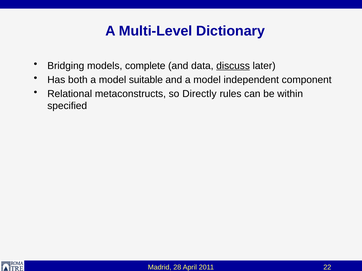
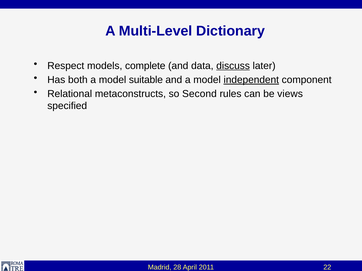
Bridging: Bridging -> Respect (66, 66)
independent underline: none -> present (251, 80)
Directly: Directly -> Second (199, 94)
within: within -> views (290, 94)
